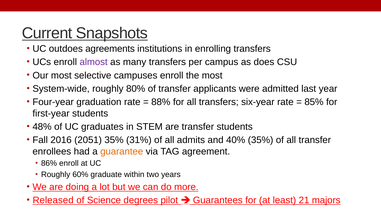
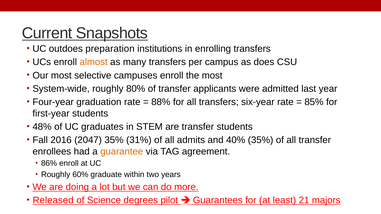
agreements: agreements -> preparation (110, 49)
almost colour: purple -> orange (94, 62)
2051: 2051 -> 2047 (88, 140)
